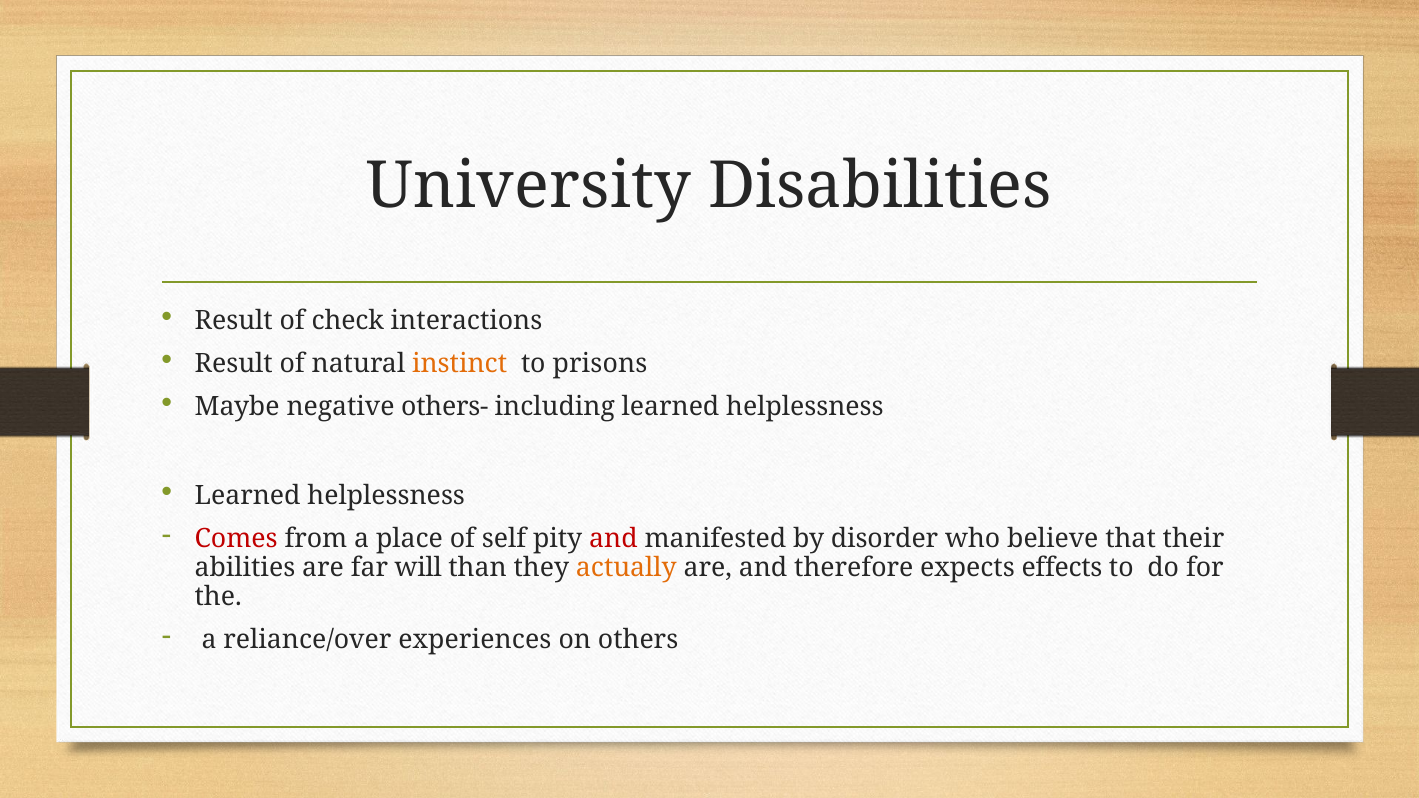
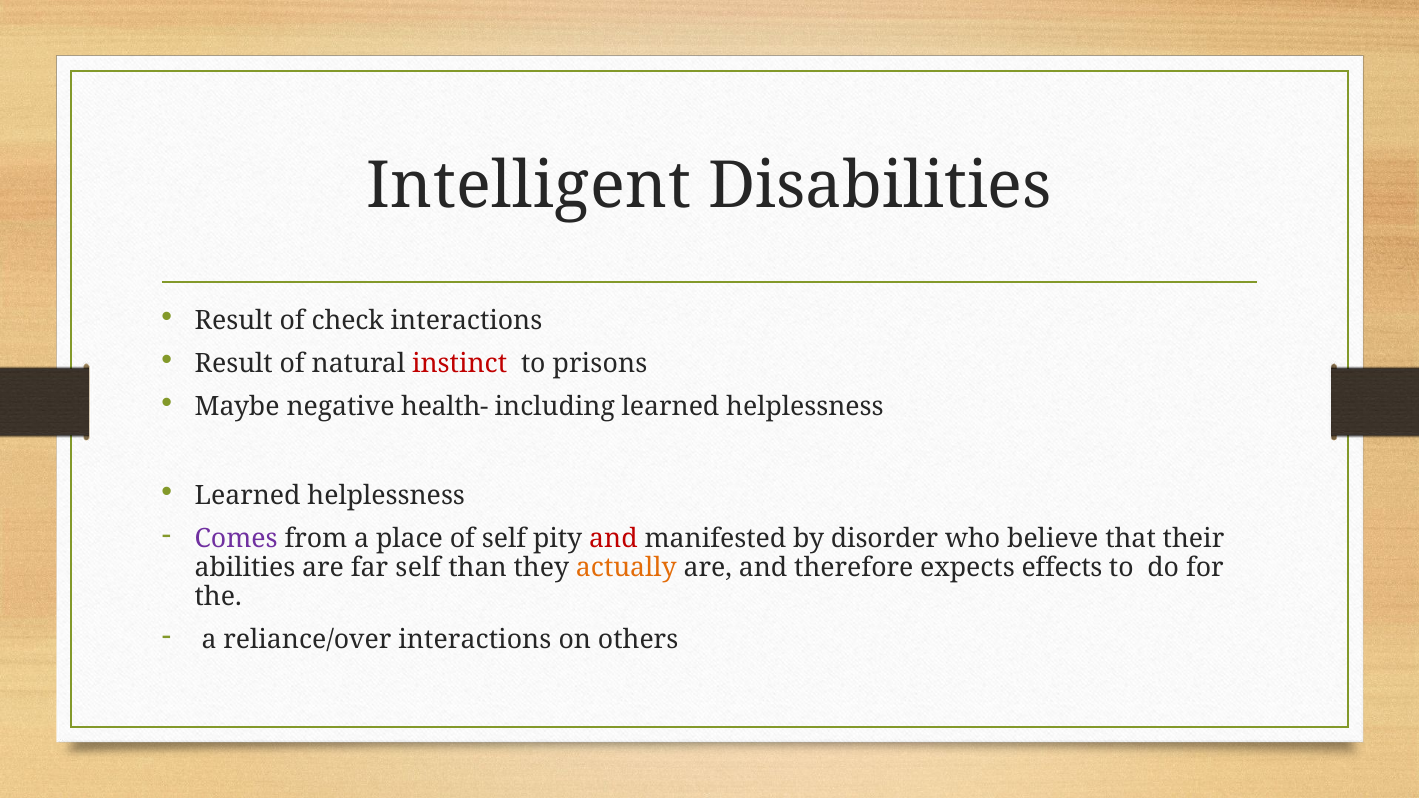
University: University -> Intelligent (529, 186)
instinct colour: orange -> red (460, 364)
others-: others- -> health- (445, 407)
Comes colour: red -> purple (236, 539)
far will: will -> self (418, 568)
reliance/over experiences: experiences -> interactions (475, 640)
